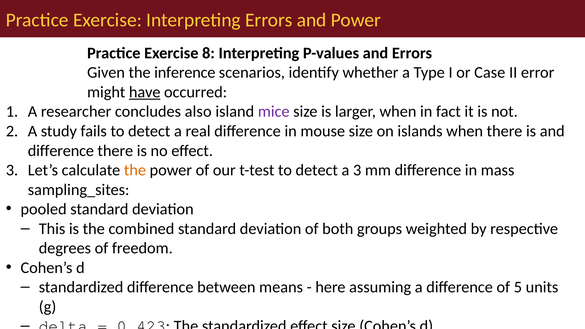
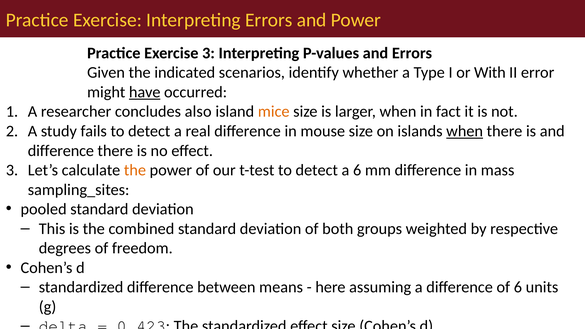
Exercise 8: 8 -> 3 (208, 53)
inference: inference -> indicated (185, 73)
Case: Case -> With (490, 73)
mice colour: purple -> orange (274, 112)
when underline: none -> present (465, 131)
a 3: 3 -> 6 (357, 170)
of 5: 5 -> 6 (518, 287)
